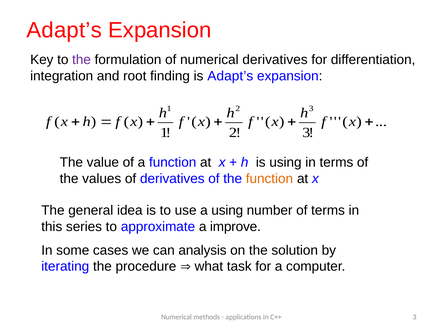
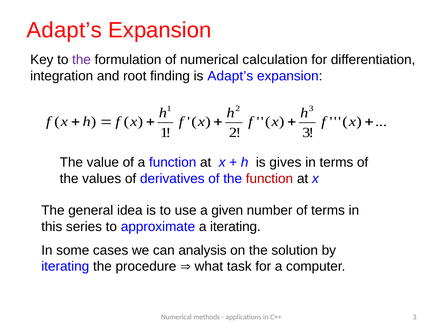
numerical derivatives: derivatives -> calculation (275, 60)
is using: using -> gives (285, 163)
function colour: orange -> red (269, 179)
a using: using -> given (227, 211)
a improve: improve -> iterating (235, 227)
